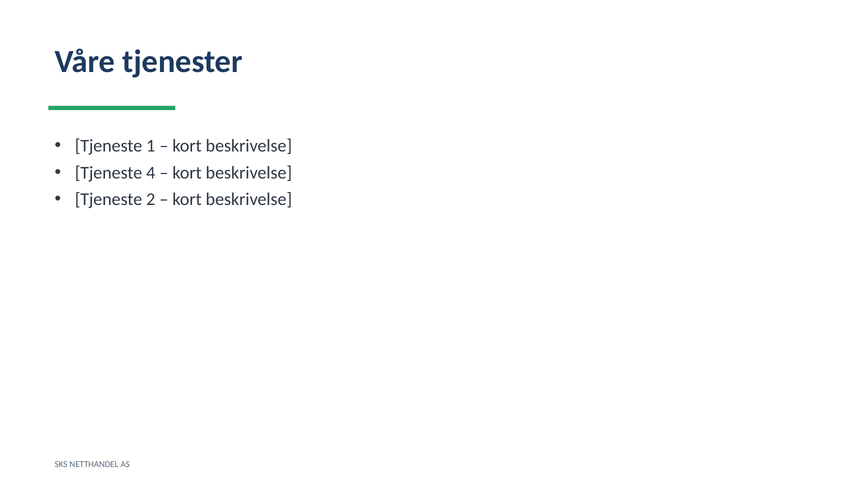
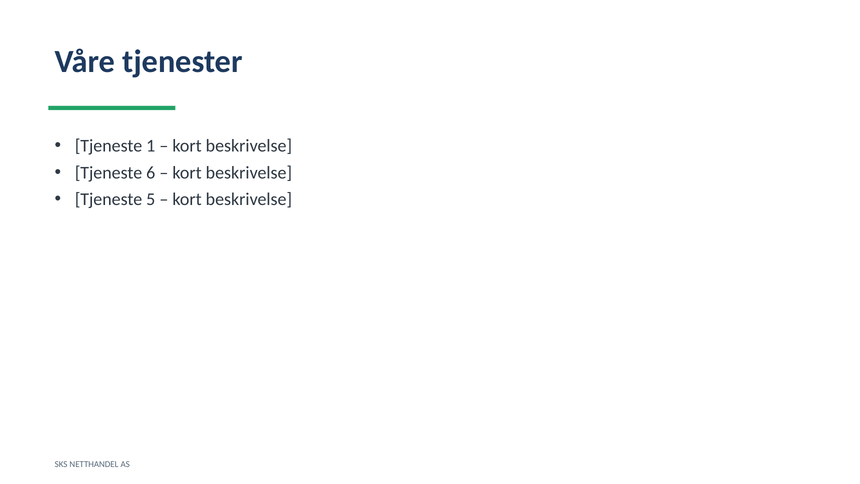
4: 4 -> 6 (151, 173)
2: 2 -> 5 (151, 199)
